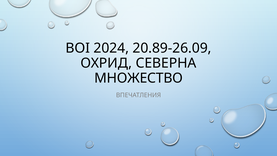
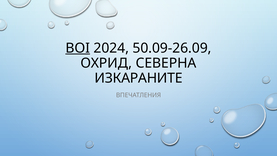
BOI underline: none -> present (78, 48)
20.89-26.09: 20.89-26.09 -> 50.09-26.09 (172, 48)
МНОЖЕСТВО: МНОЖЕСТВО -> ИЗКАРАНИТЕ (139, 78)
